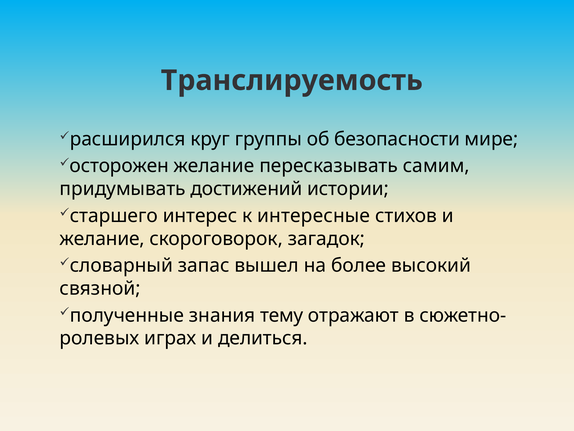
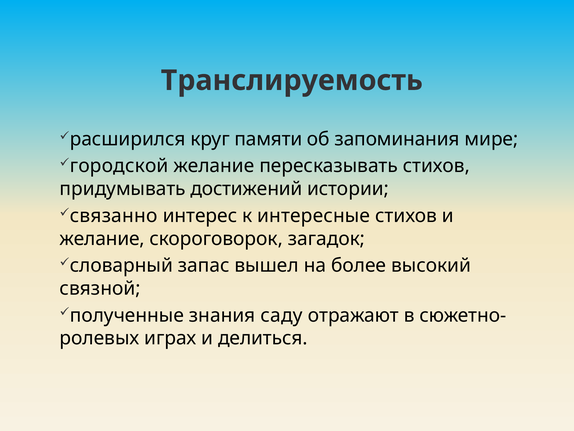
группы: группы -> памяти (268, 139)
безопасности: безопасности -> запоминания (397, 139)
осторожен: осторожен -> городской (119, 166)
пересказывать самим: самим -> стихов (436, 166)
старшего: старшего -> связанно (114, 216)
тему: тему -> саду (282, 315)
